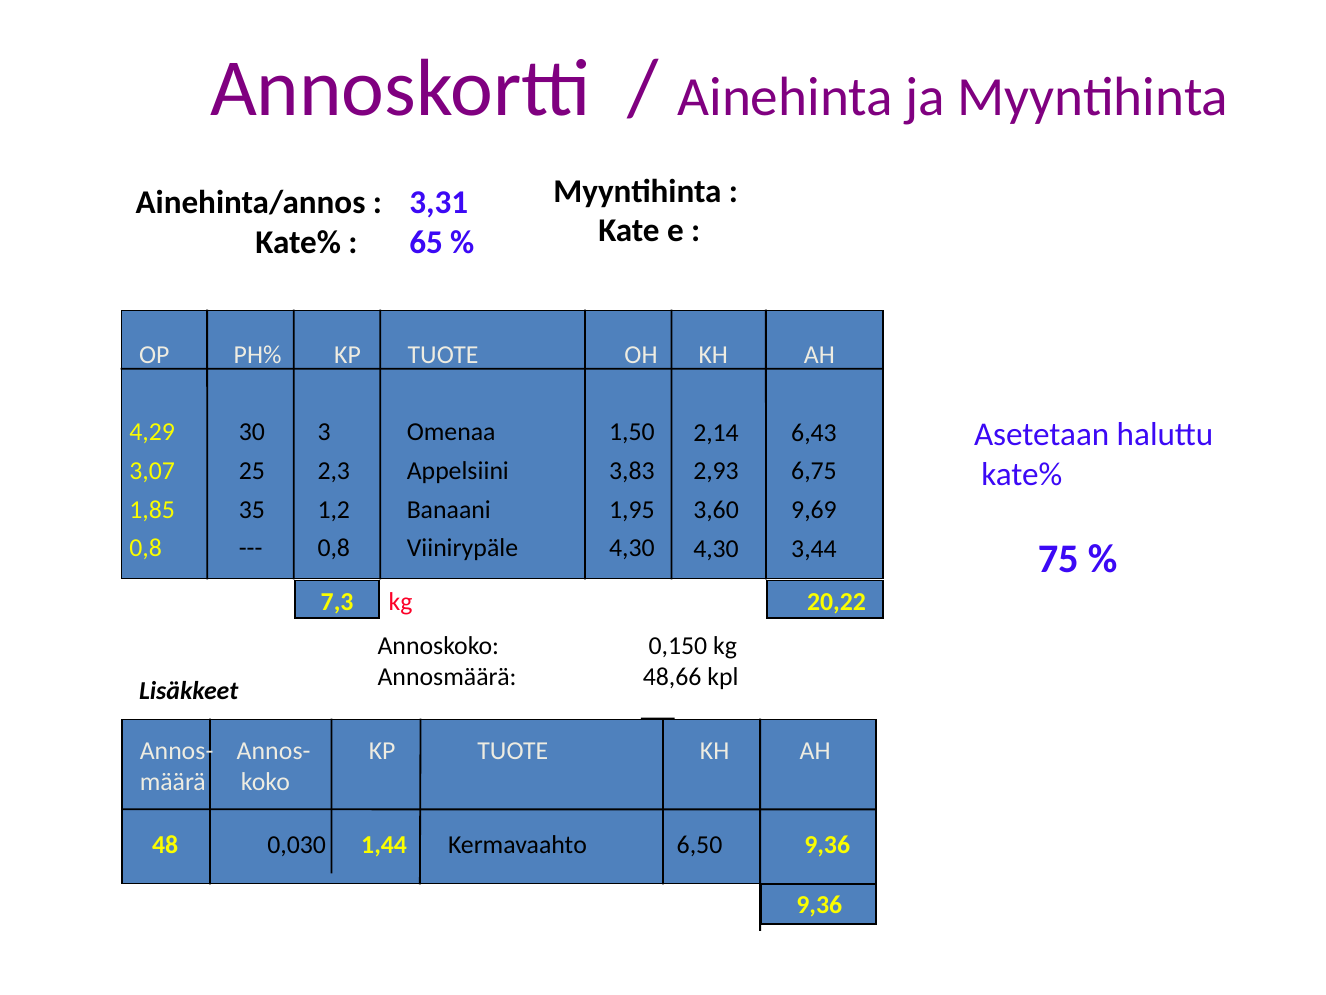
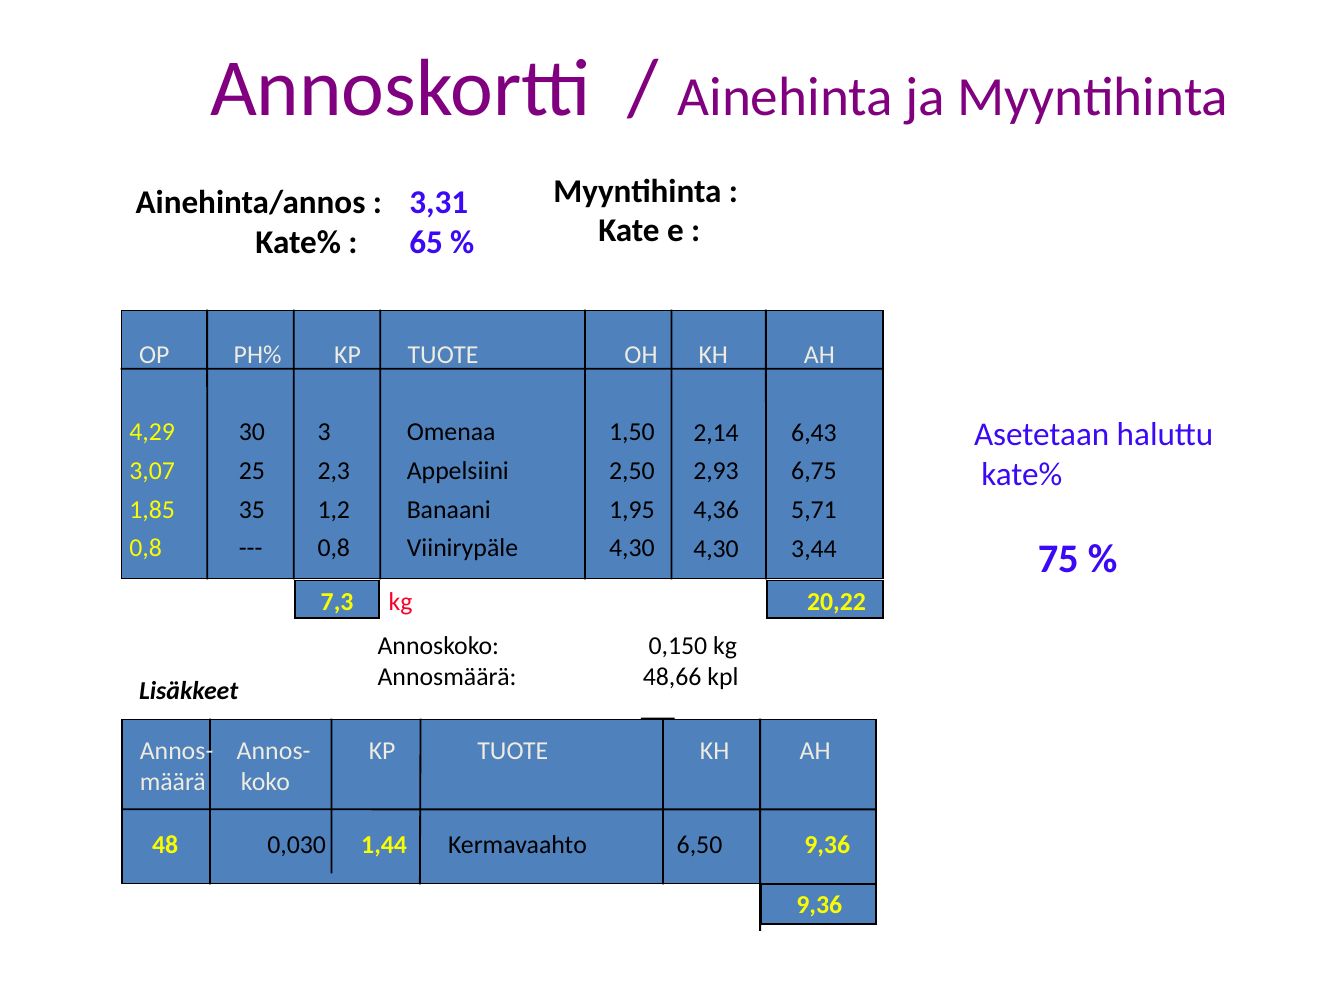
3,83: 3,83 -> 2,50 (632, 471)
3,60: 3,60 -> 4,36 (716, 510)
9,69: 9,69 -> 5,71 (814, 510)
